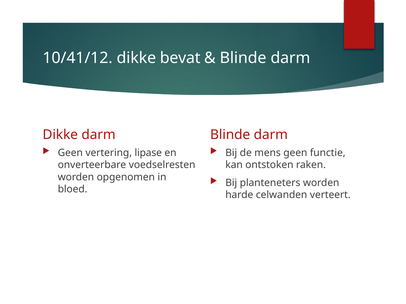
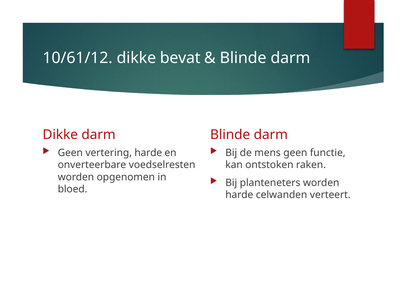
10/41/12: 10/41/12 -> 10/61/12 (78, 58)
vertering lipase: lipase -> harde (148, 153)
